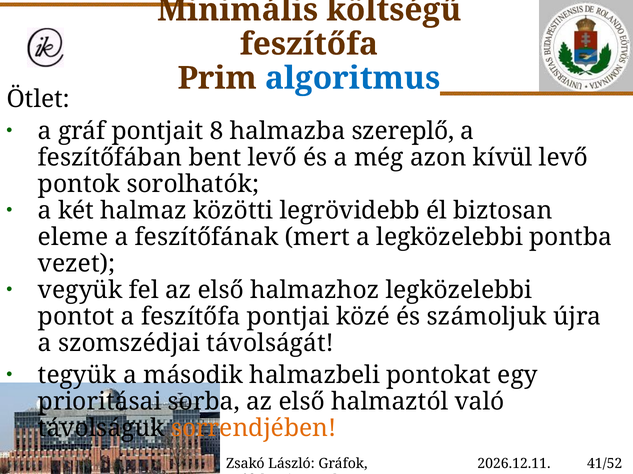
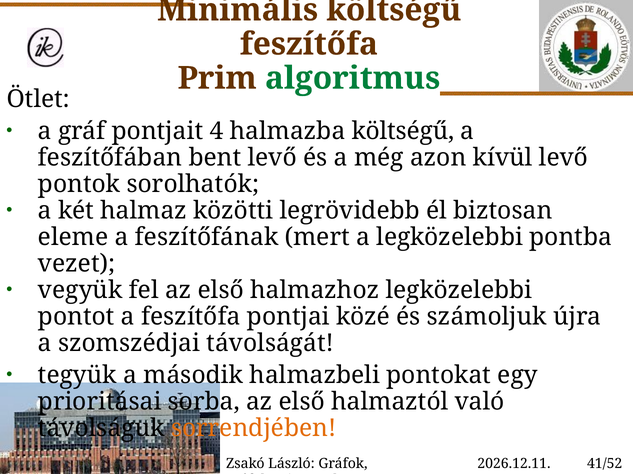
algoritmus colour: blue -> green (353, 78)
8: 8 -> 4 (216, 131)
halmazba szereplő: szereplő -> költségű (403, 131)
